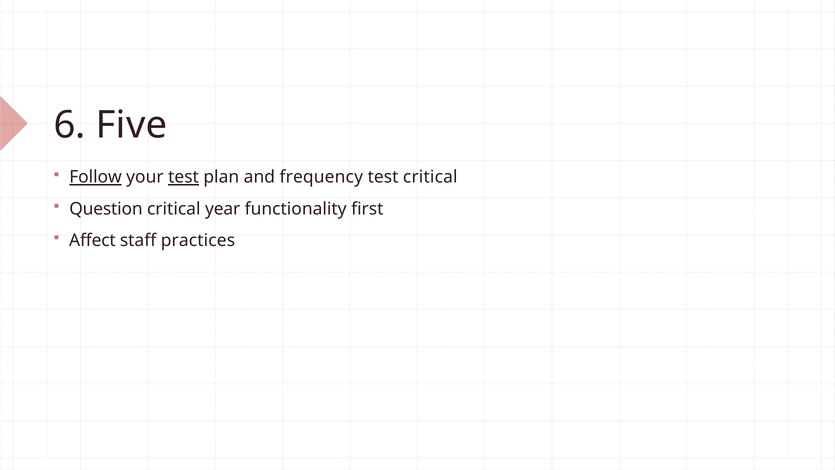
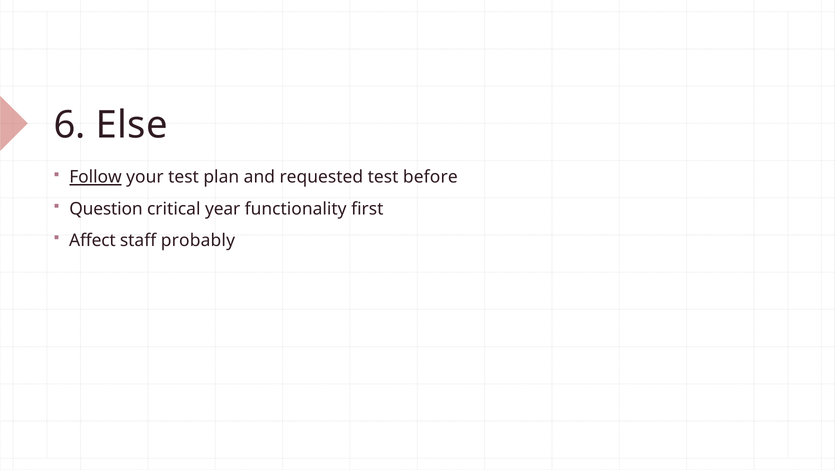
Five: Five -> Else (132, 125)
test underline: present -> none (184, 177)
frequency: frequency -> requested (321, 177)
test critical: critical -> before (430, 177)
practices: practices -> probably (198, 240)
